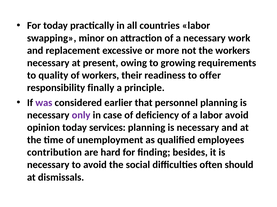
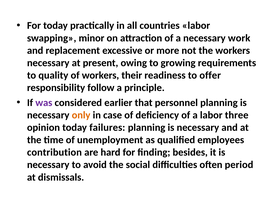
finally: finally -> follow (101, 88)
only colour: purple -> orange (81, 115)
labor avoid: avoid -> three (237, 115)
services: services -> failures (107, 128)
should: should -> period (239, 165)
